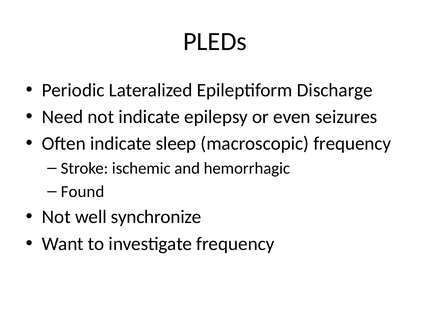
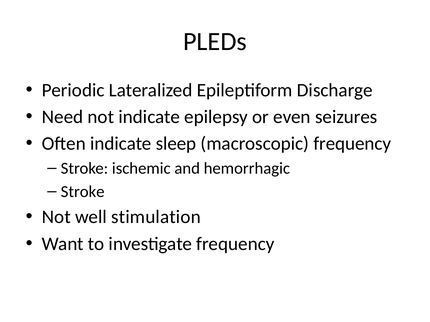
Found: Found -> Stroke (83, 192)
synchronize: synchronize -> stimulation (156, 217)
